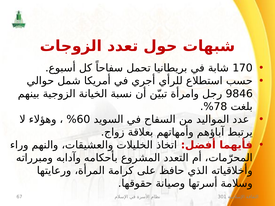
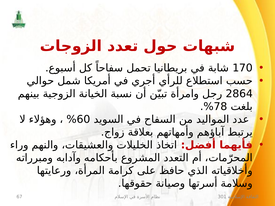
9846: 9846 -> 2864 (239, 94)
